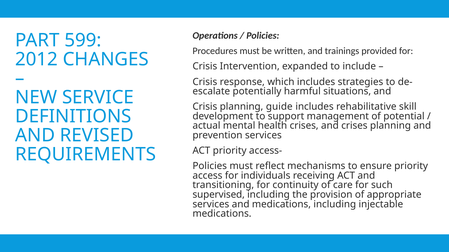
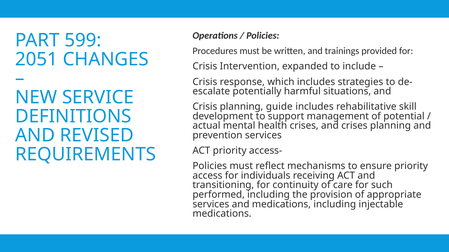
2012: 2012 -> 2051 (37, 59)
supervised: supervised -> performed (219, 195)
